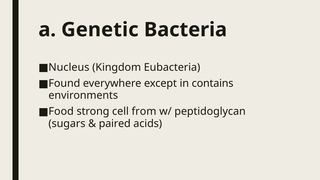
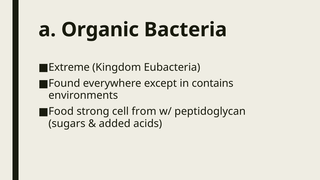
Genetic: Genetic -> Organic (100, 30)
Nucleus: Nucleus -> Extreme (69, 67)
paired: paired -> added (115, 124)
